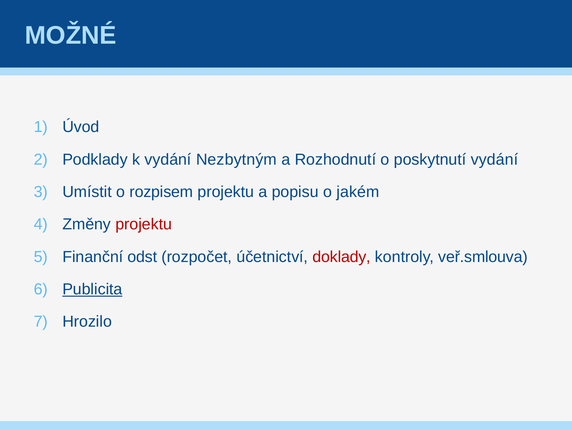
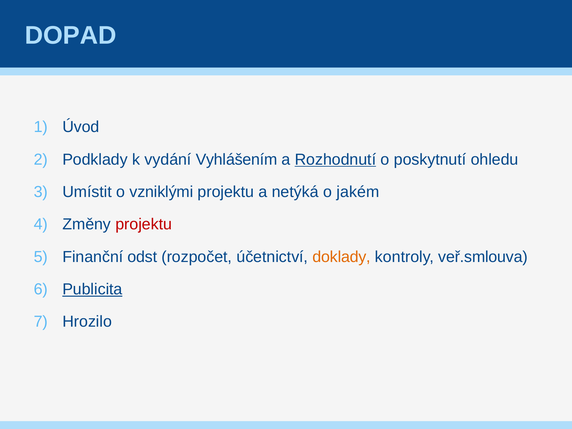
MOŽNÉ: MOŽNÉ -> DOPAD (71, 36)
Nezbytným: Nezbytným -> Vyhlášením (237, 159)
Rozhodnutí underline: none -> present (335, 159)
poskytnutí vydání: vydání -> ohledu (495, 159)
rozpisem: rozpisem -> vzniklými (161, 192)
popisu: popisu -> netýká (295, 192)
doklady colour: red -> orange (342, 257)
